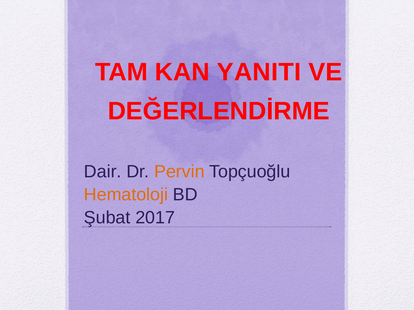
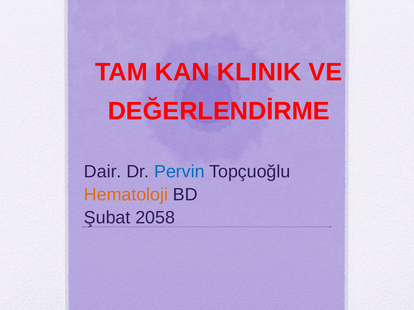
YANITI: YANITI -> KLINIK (259, 72)
Pervin colour: orange -> blue (179, 172)
2017: 2017 -> 2058 (155, 218)
